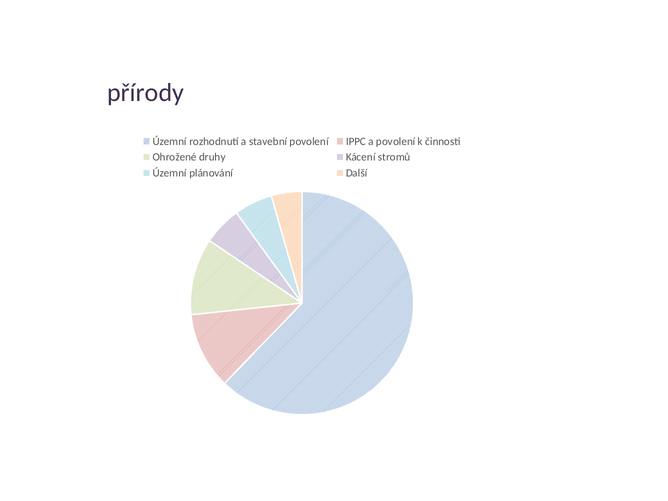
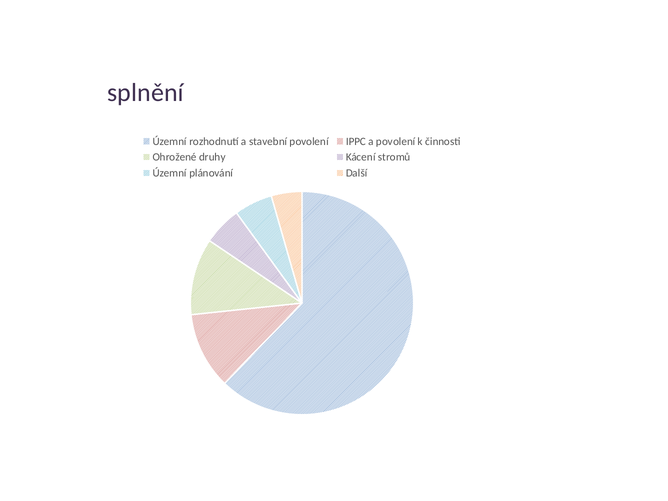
přírody: přírody -> splnění (146, 92)
